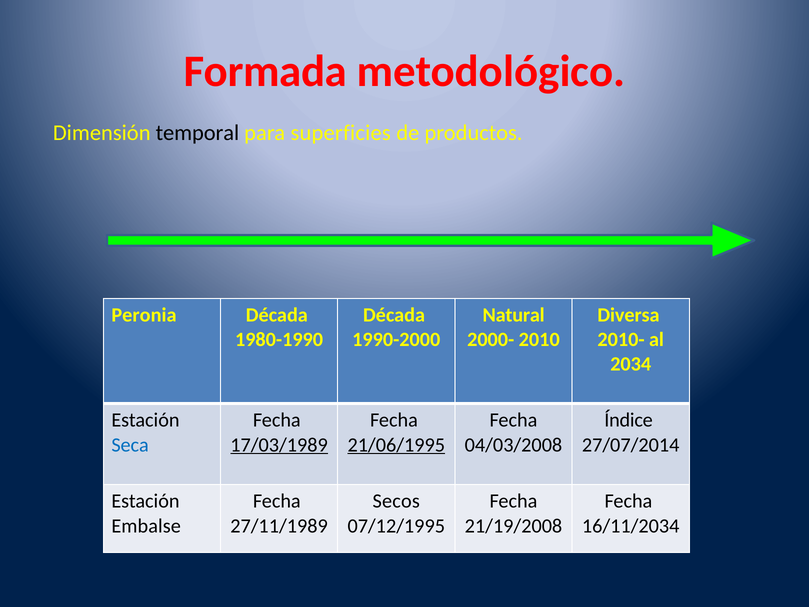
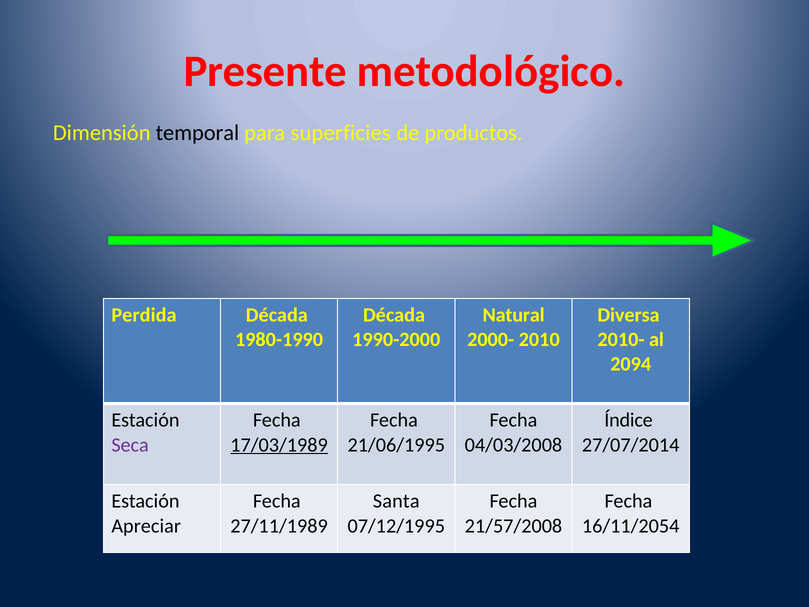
Formada: Formada -> Presente (265, 71)
Peronia: Peronia -> Perdida (144, 315)
2034: 2034 -> 2094 (631, 364)
Seca colour: blue -> purple (130, 445)
21/06/1995 underline: present -> none (396, 445)
Secos: Secos -> Santa (396, 501)
Embalse: Embalse -> Apreciar (146, 526)
21/19/2008: 21/19/2008 -> 21/57/2008 (513, 526)
16/11/2034: 16/11/2034 -> 16/11/2054 (631, 526)
